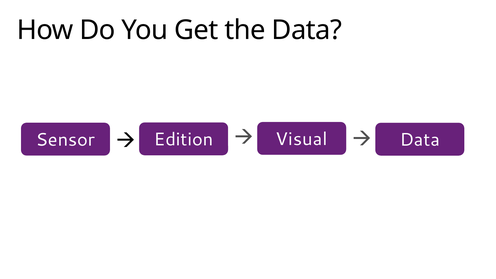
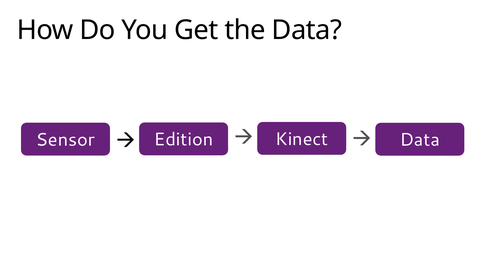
Visual: Visual -> Kinect (302, 139)
